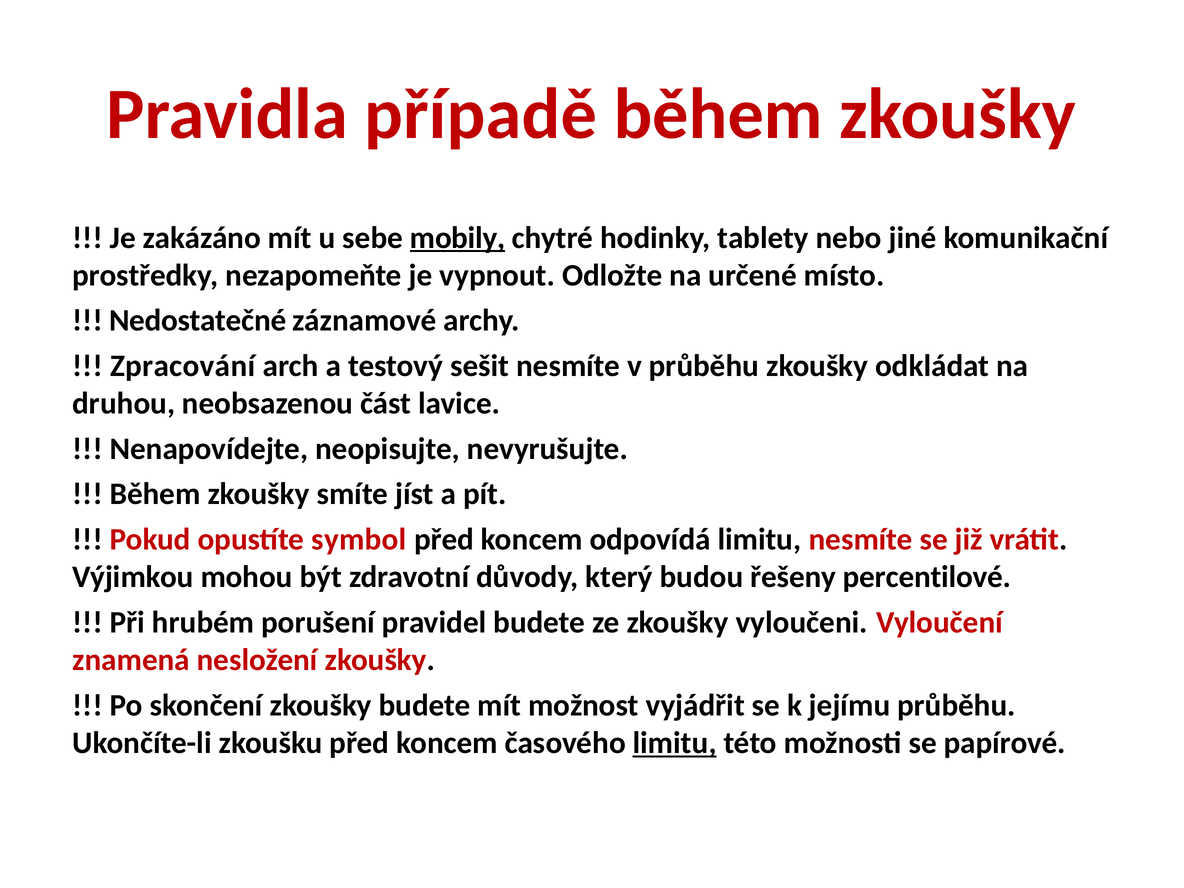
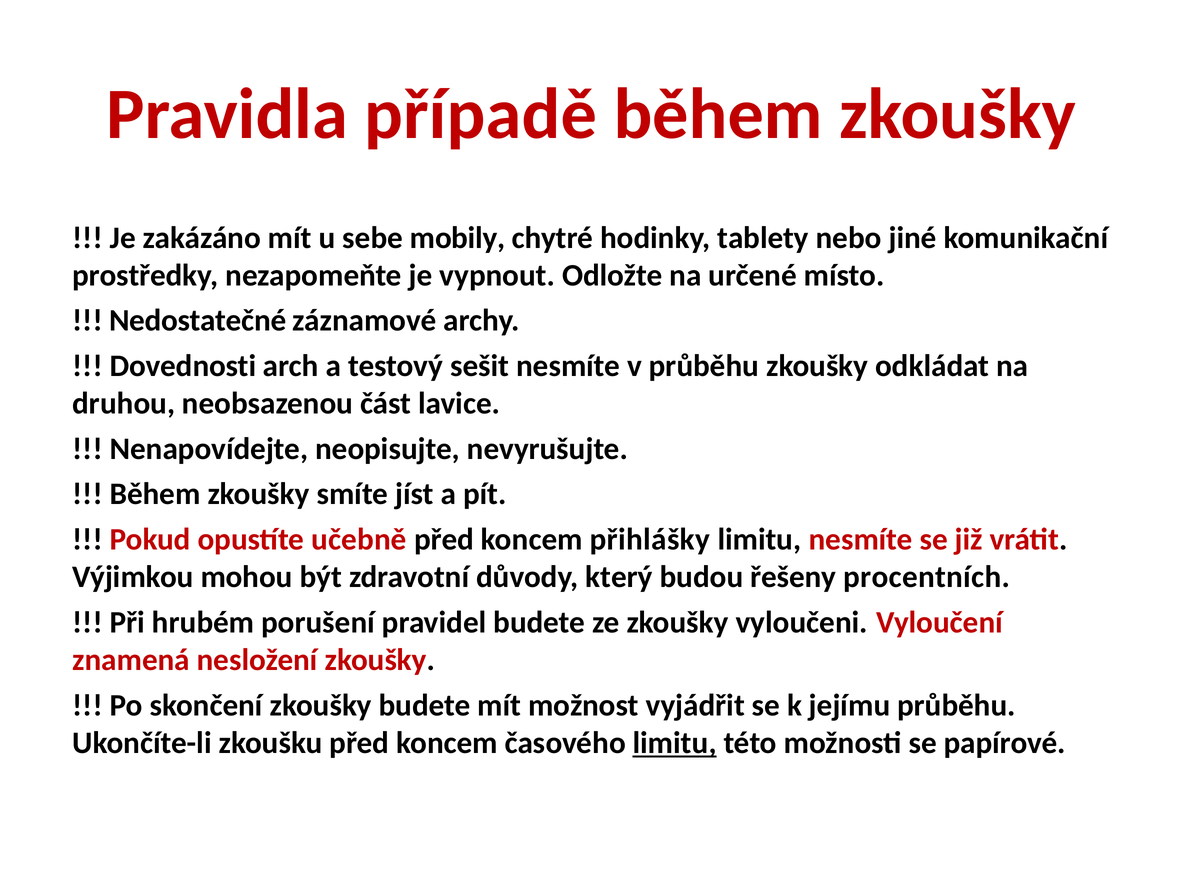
mobily underline: present -> none (458, 238)
Zpracování: Zpracování -> Dovednosti (183, 366)
symbol: symbol -> učebně (359, 539)
odpovídá: odpovídá -> přihlášky (650, 539)
percentilové: percentilové -> procentních (927, 577)
